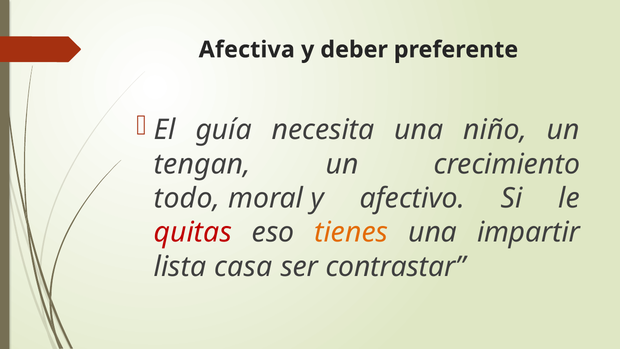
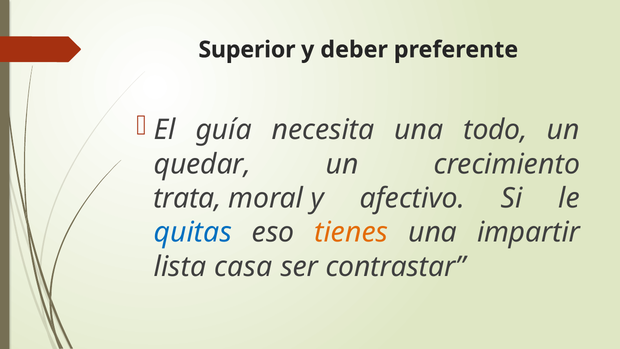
Afectiva: Afectiva -> Superior (247, 50)
niño: niño -> todo (495, 130)
tengan: tengan -> quedar (202, 164)
todo: todo -> trata (187, 198)
quitas colour: red -> blue (193, 232)
